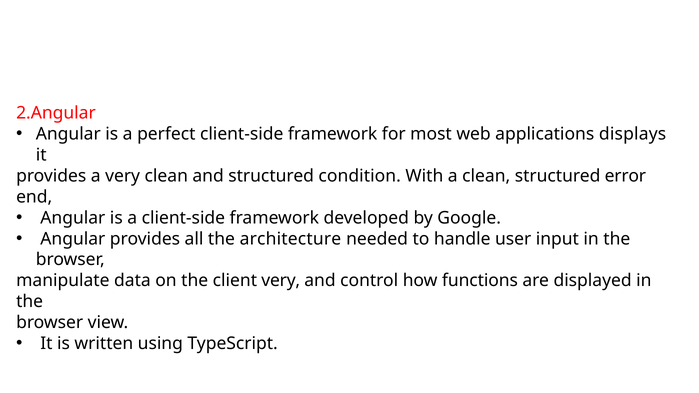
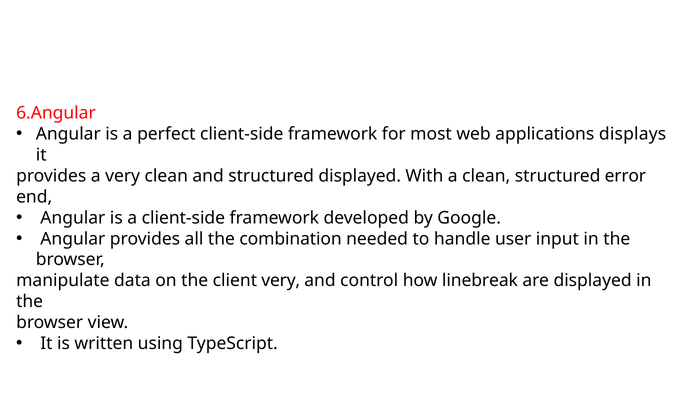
2.Angular: 2.Angular -> 6.Angular (56, 113)
structured condition: condition -> displayed (360, 176)
architecture: architecture -> combination (291, 239)
functions: functions -> linebreak (480, 281)
